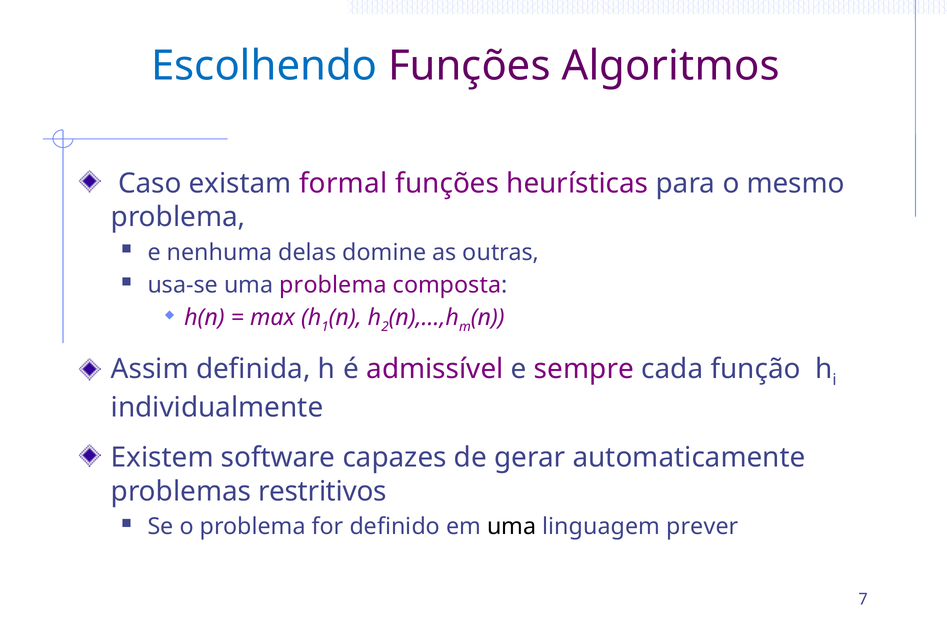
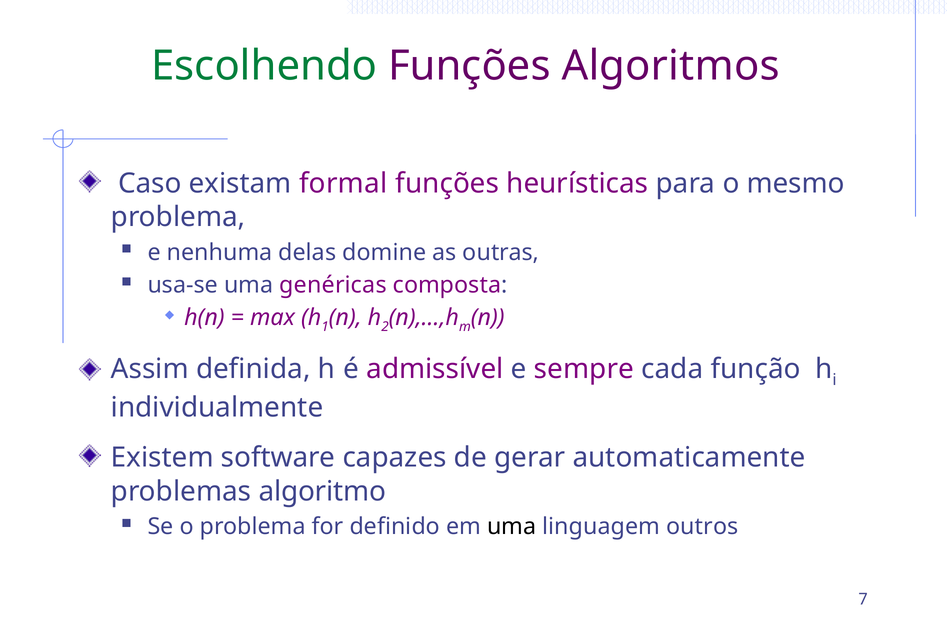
Escolhendo colour: blue -> green (264, 66)
uma problema: problema -> genéricas (333, 285)
restritivos: restritivos -> algoritmo (322, 491)
prever: prever -> outros (702, 526)
